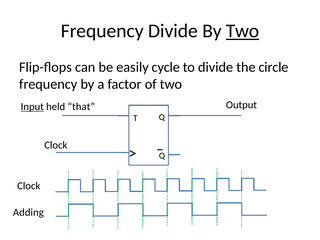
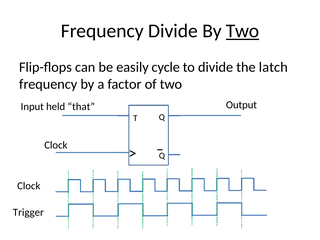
circle: circle -> latch (273, 67)
Input underline: present -> none (32, 107)
Adding: Adding -> Trigger (28, 212)
